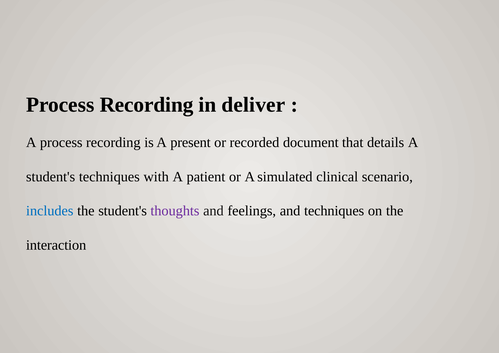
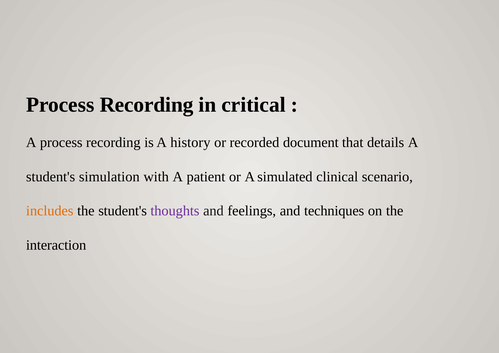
deliver: deliver -> critical (254, 105)
present: present -> history (190, 143)
student's techniques: techniques -> simulation (109, 177)
includes colour: blue -> orange (50, 211)
